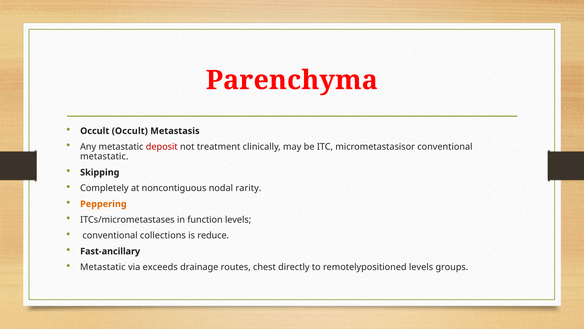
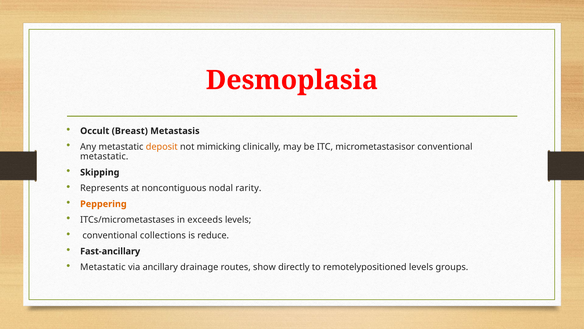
Parenchyma: Parenchyma -> Desmoplasia (292, 80)
Occult Occult: Occult -> Breast (130, 131)
deposit colour: red -> orange (162, 147)
treatment: treatment -> mimicking (219, 147)
Completely: Completely -> Represents (104, 188)
function: function -> exceeds (205, 219)
exceeds: exceeds -> ancillary (160, 267)
chest: chest -> show (264, 267)
